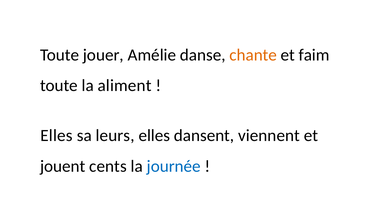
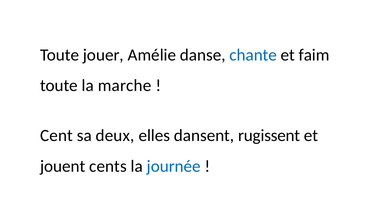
chante colour: orange -> blue (253, 55)
aliment: aliment -> marche (125, 86)
Elles: Elles -> Cent (57, 136)
leurs: leurs -> deux (115, 136)
viennent: viennent -> rugissent (269, 136)
